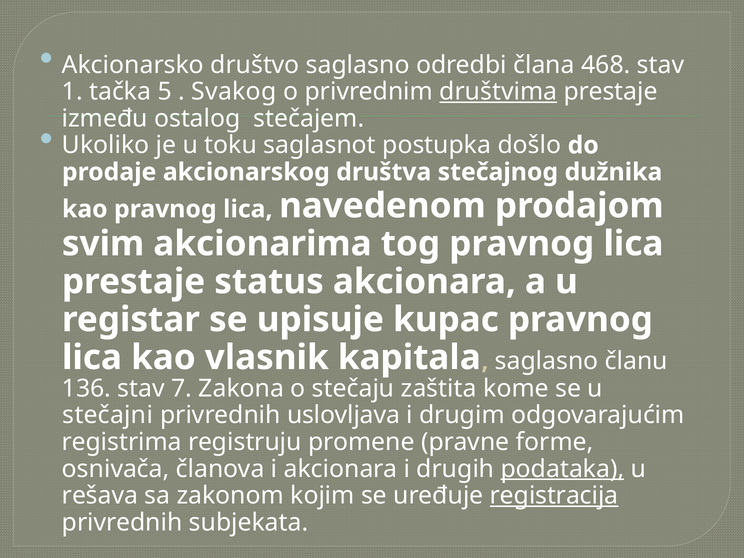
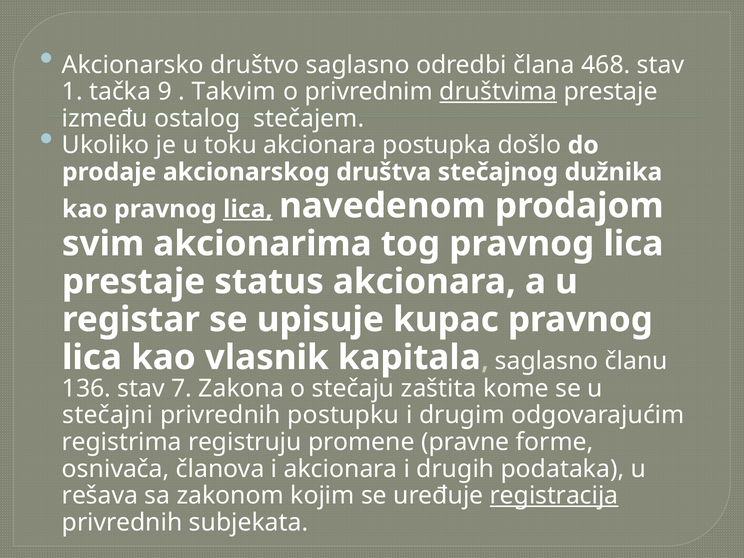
5: 5 -> 9 (165, 92)
Svakog: Svakog -> Takvim (234, 92)
toku saglasnot: saglasnot -> akcionara (320, 145)
lica underline: none -> present (248, 209)
uslovljava: uslovljava -> postupku (343, 415)
podataka underline: present -> none (562, 469)
